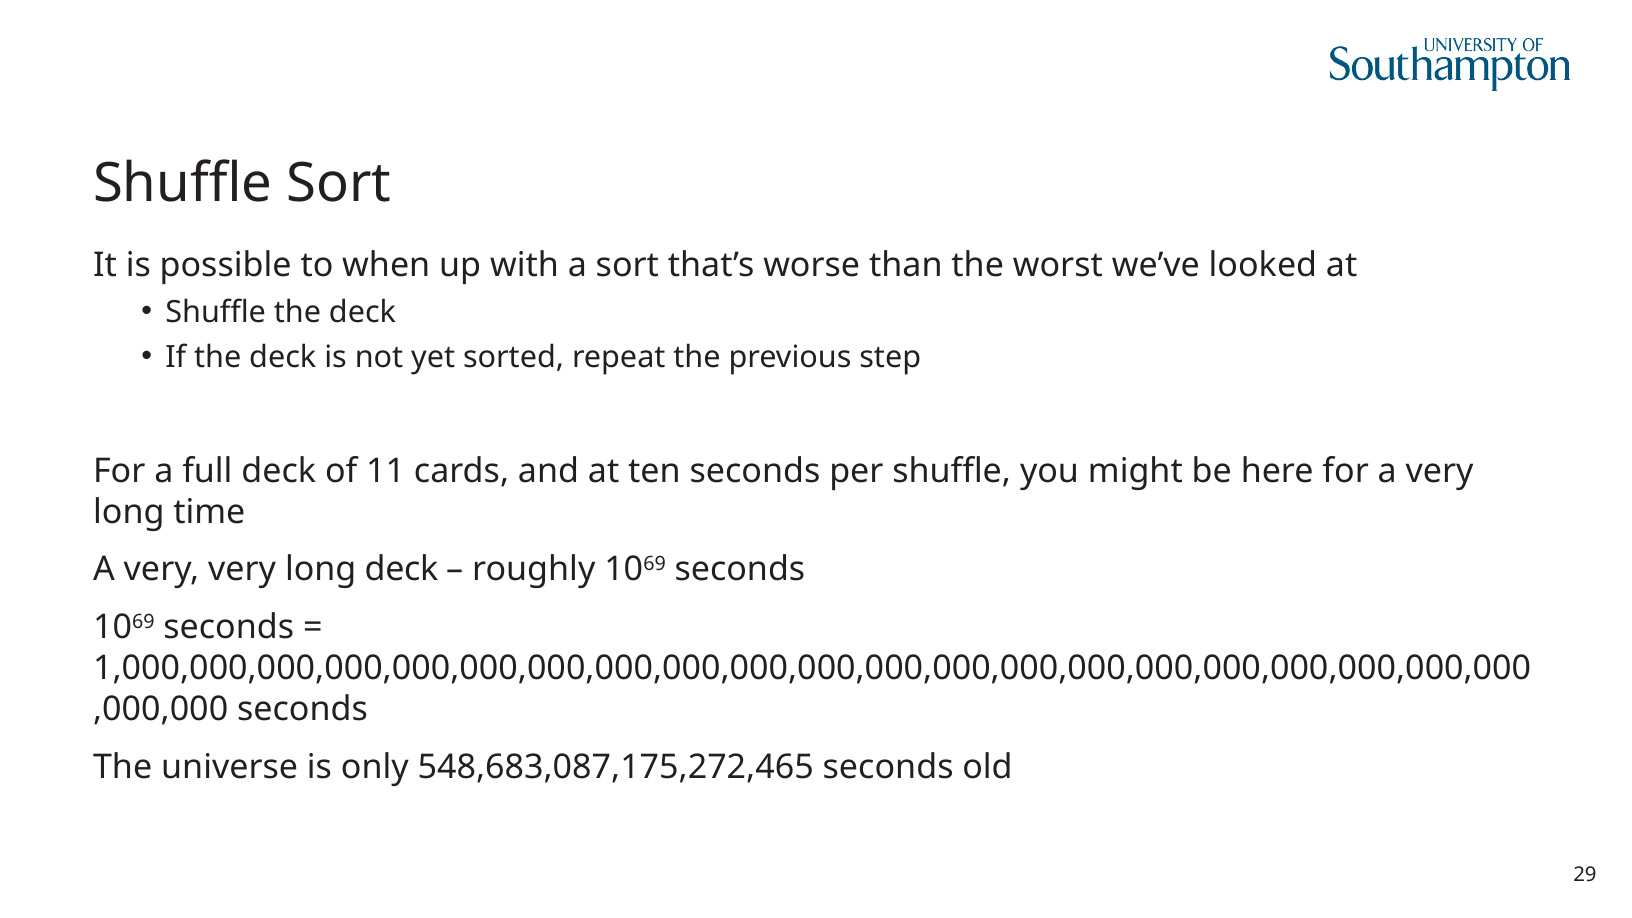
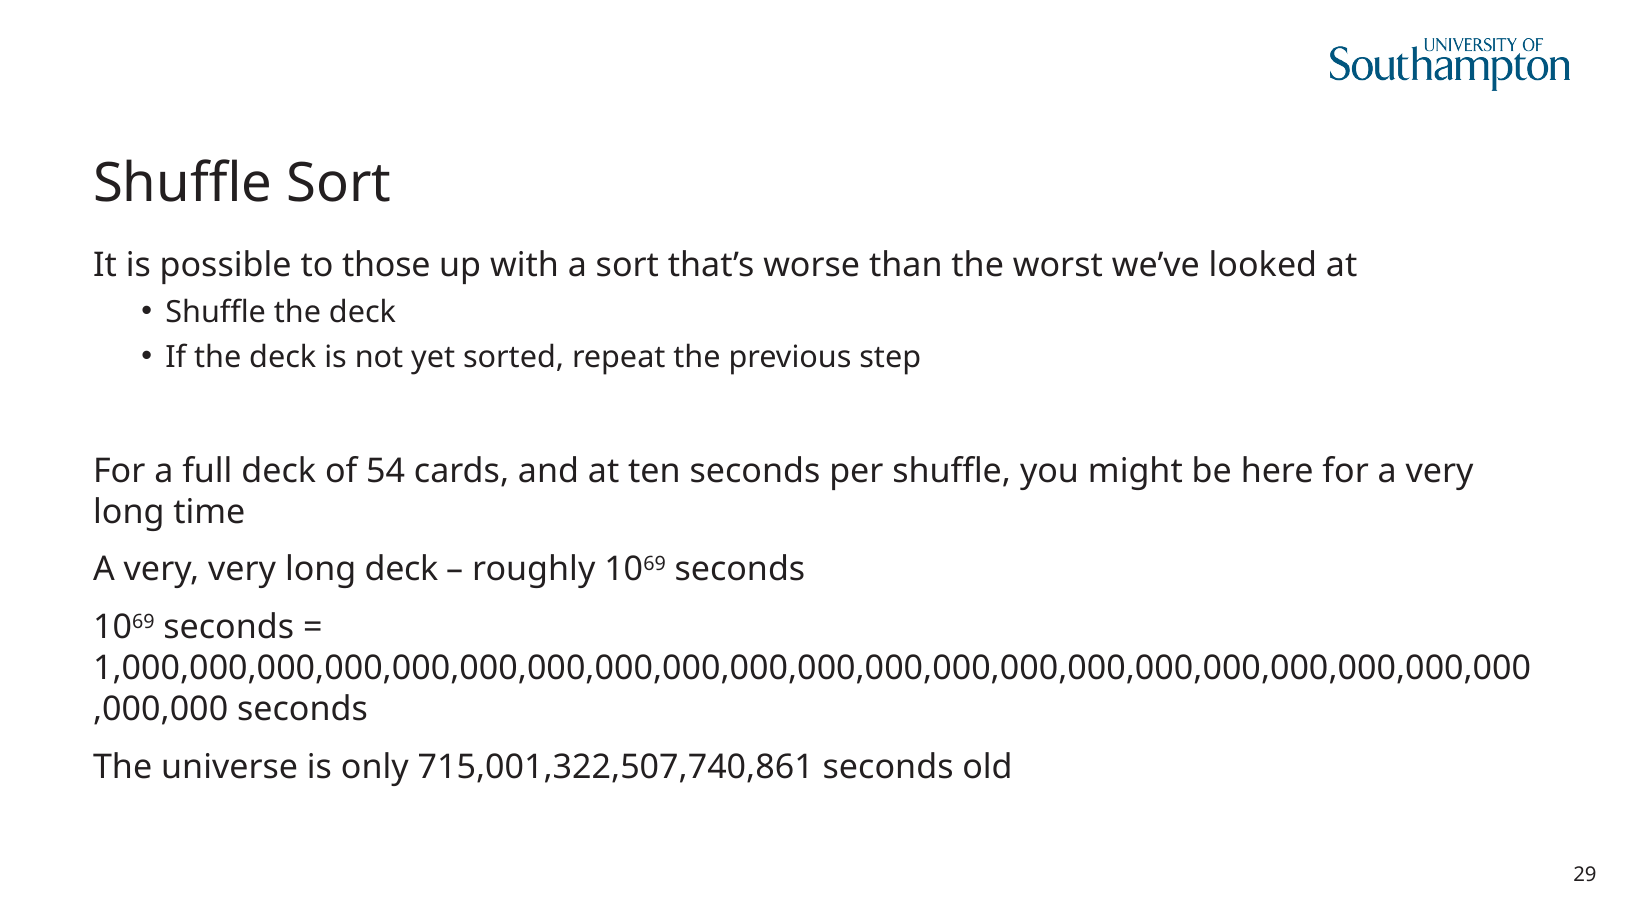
when: when -> those (386, 265)
11: 11 -> 54 (386, 471)
548,683,087,175,272,465: 548,683,087,175,272,465 -> 715,001,322,507,740,861 (616, 767)
